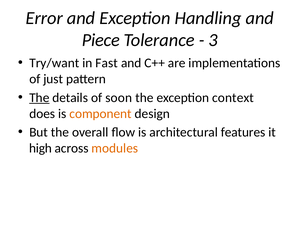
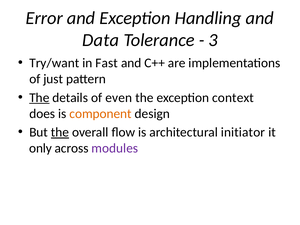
Piece: Piece -> Data (101, 40)
soon: soon -> even (119, 98)
the underline: none -> present (60, 132)
features: features -> initiator (243, 132)
high: high -> only (40, 148)
modules colour: orange -> purple (115, 148)
